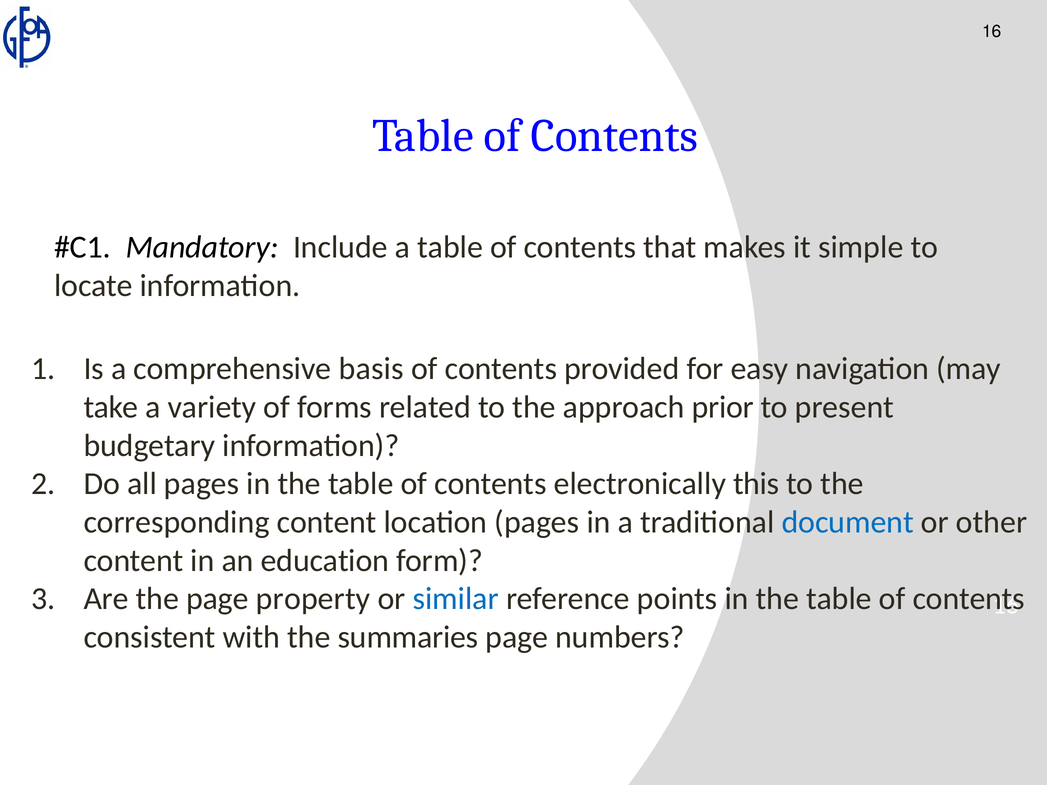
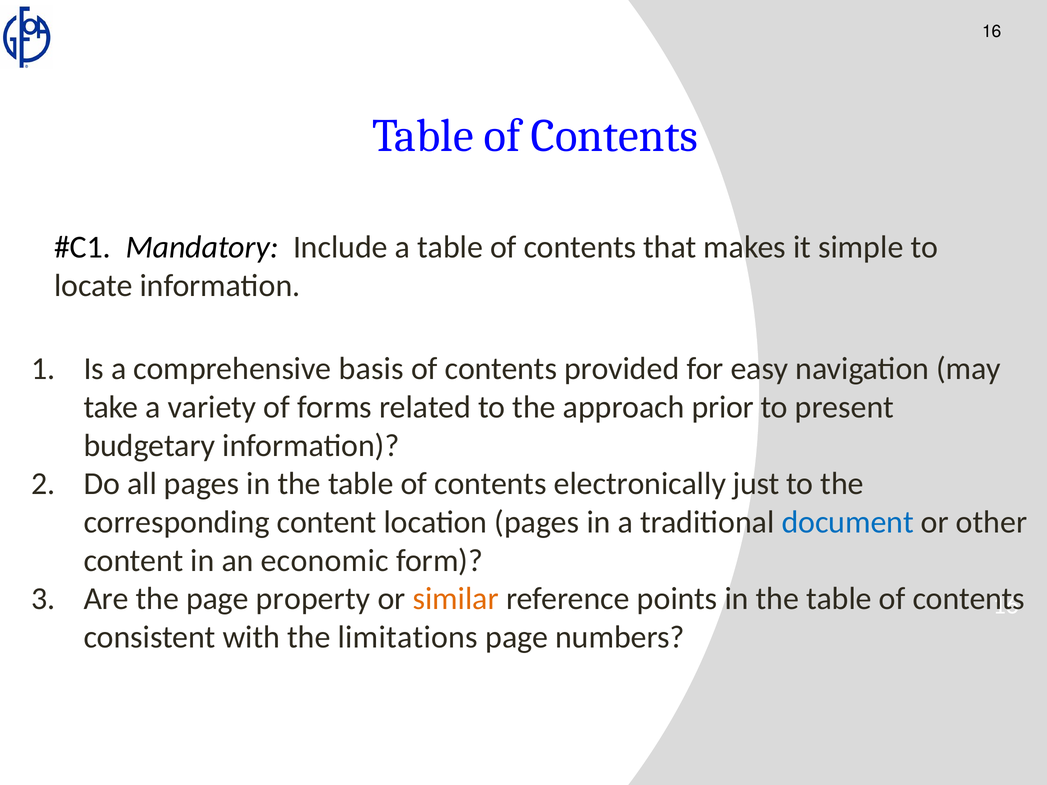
this: this -> just (756, 484)
education: education -> economic (325, 561)
similar colour: blue -> orange (456, 599)
summaries: summaries -> limitations (408, 637)
